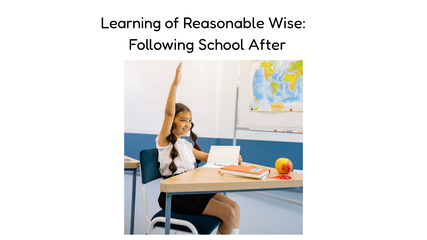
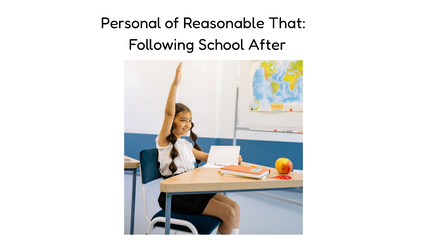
Learning: Learning -> Personal (131, 23)
Wise: Wise -> That (287, 23)
